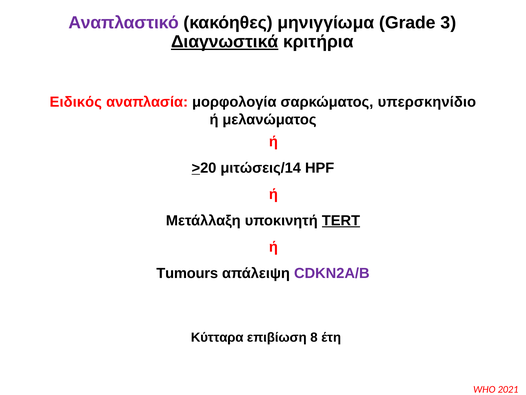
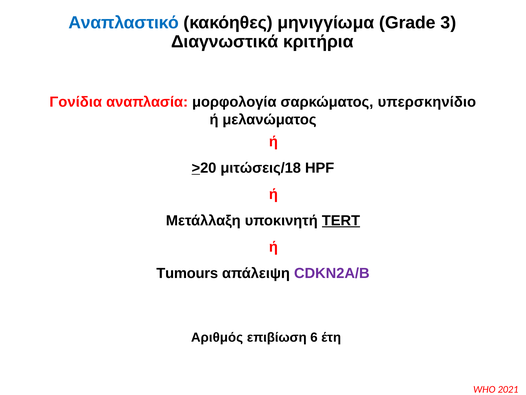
Αναπλαστικό colour: purple -> blue (124, 23)
Διαγνωστικά underline: present -> none (225, 42)
Ειδικός: Ειδικός -> Γονίδια (76, 102)
μιτώσεις/14: μιτώσεις/14 -> μιτώσεις/18 (261, 168)
Κύτταρα: Κύτταρα -> Αριθμός (217, 337)
8: 8 -> 6 (314, 337)
